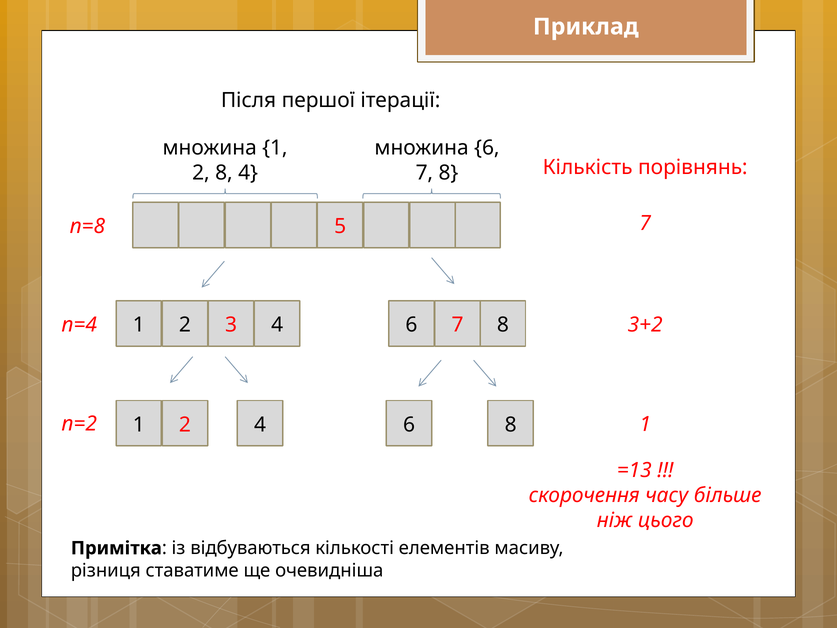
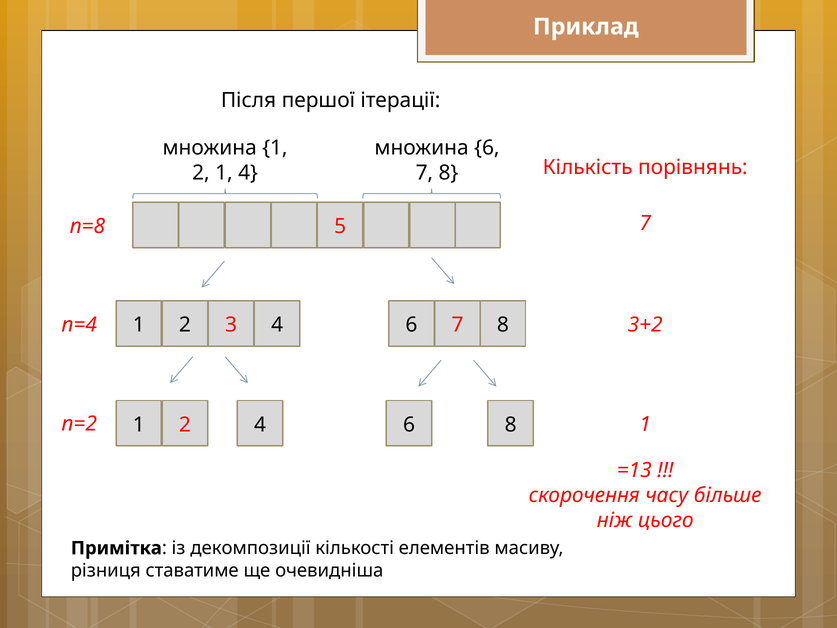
8: 8 -> 1 (224, 173)
відбуваються: відбуваються -> декомпозиції (250, 548)
